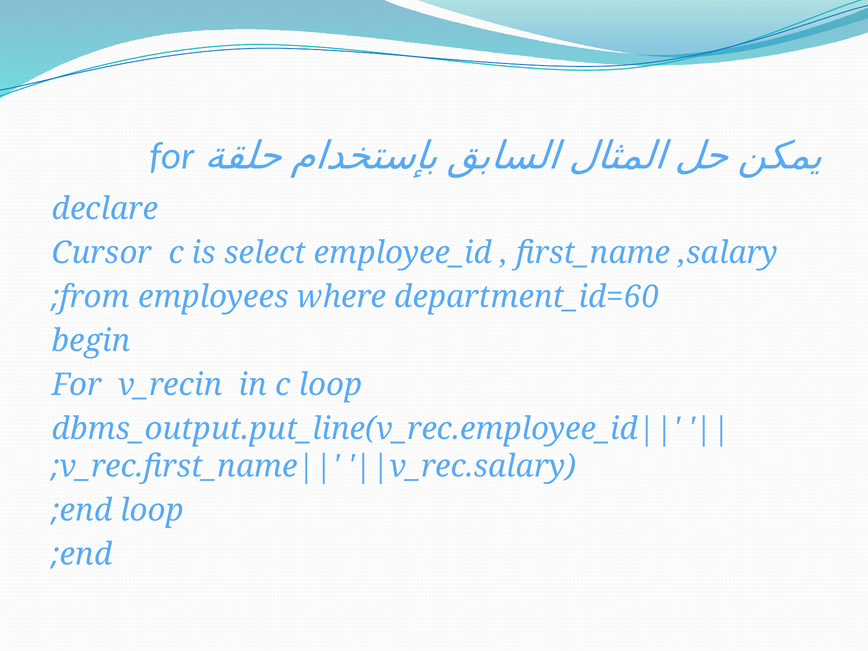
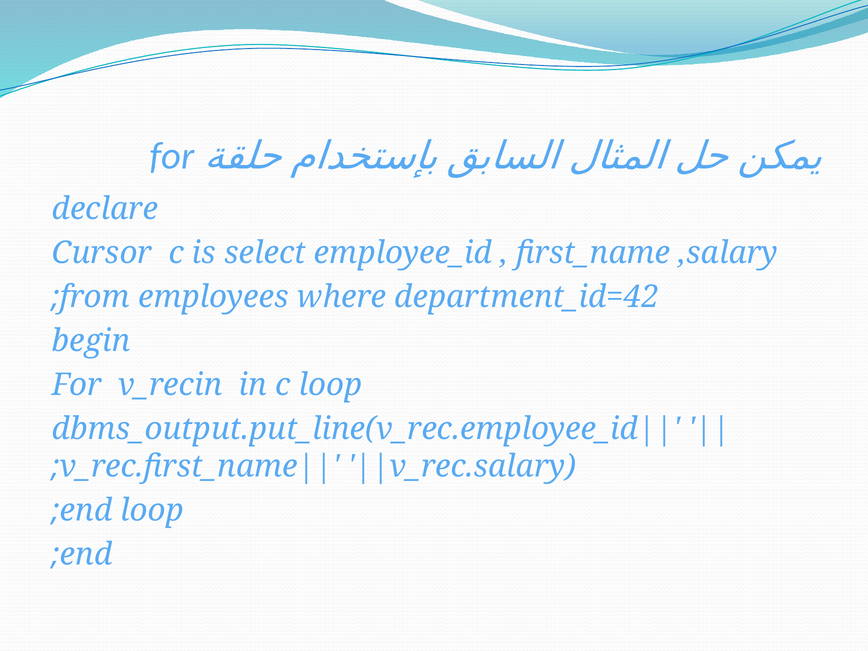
department_id=60: department_id=60 -> department_id=42 (527, 297)
